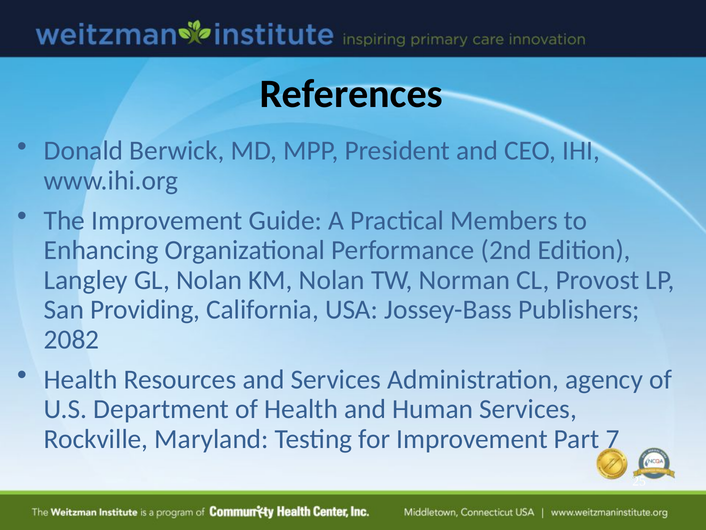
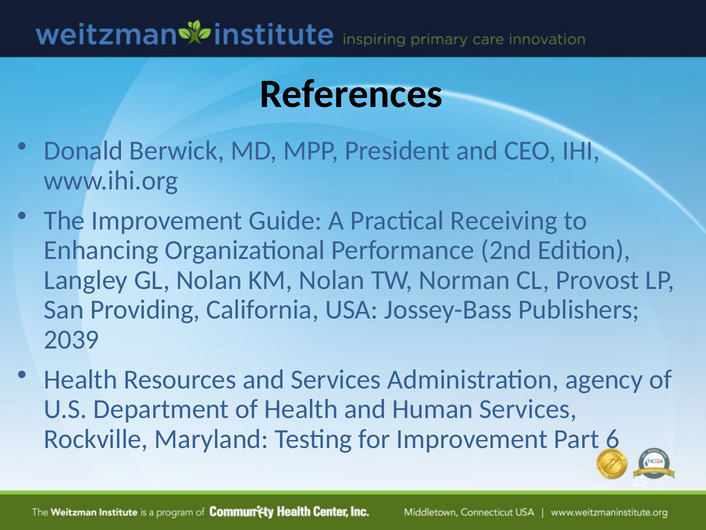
Members: Members -> Receiving (504, 221)
2082: 2082 -> 2039 (72, 339)
7: 7 -> 6 (613, 439)
